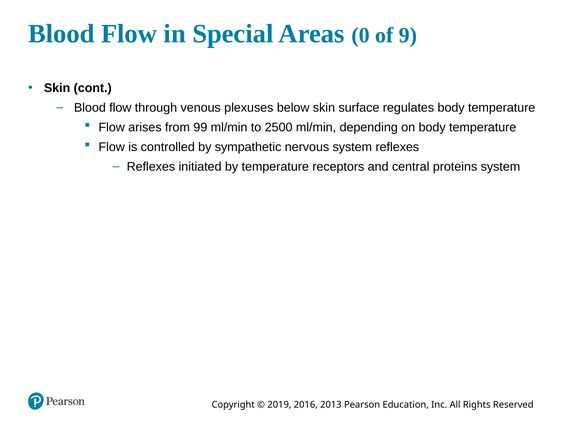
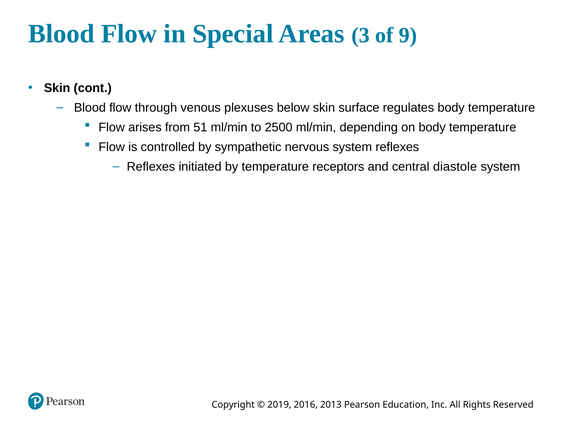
0: 0 -> 3 (361, 35)
99: 99 -> 51 (200, 128)
proteins: proteins -> diastole (455, 167)
